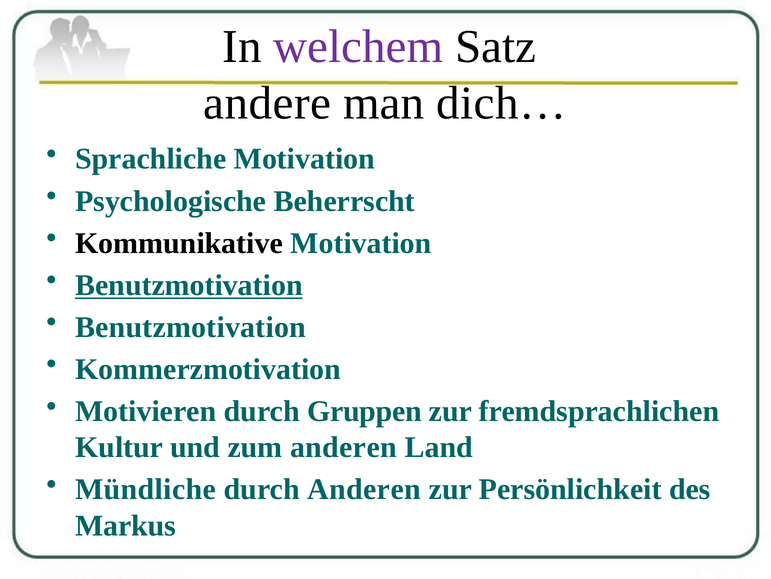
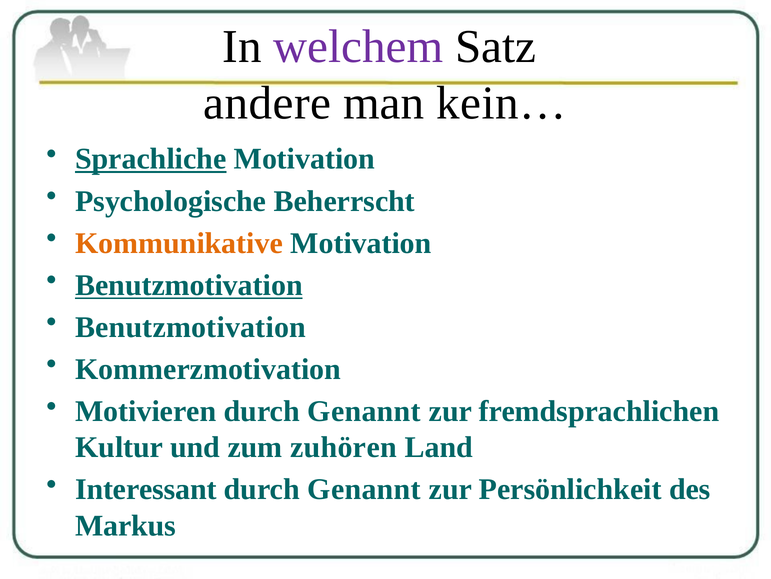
dich…: dich… -> kein… (501, 103)
Sprachliche underline: none -> present (151, 159)
Kommunikative colour: black -> orange (179, 243)
Gruppen: Gruppen -> Genannt (364, 411)
zum anderen: anderen -> zuhören (343, 447)
Mündliche: Mündliche -> Interessant (146, 489)
Anderen: Anderen -> Genannt (364, 489)
